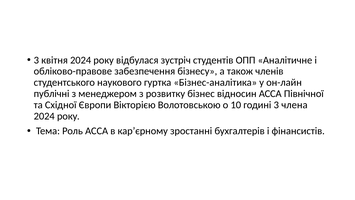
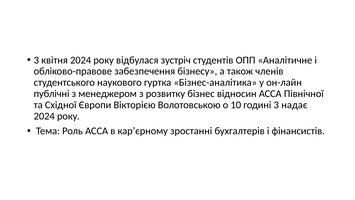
члена: члена -> надає (294, 105)
